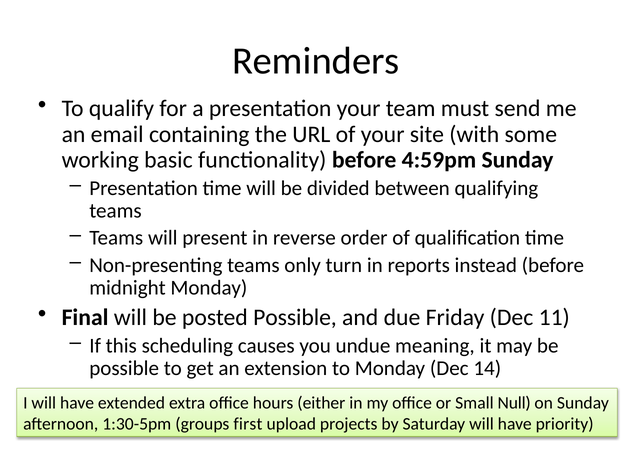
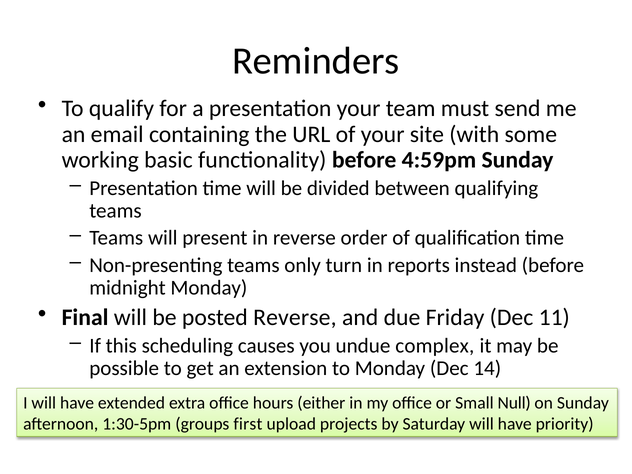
posted Possible: Possible -> Reverse (295, 318)
meaning: meaning -> complex (435, 346)
